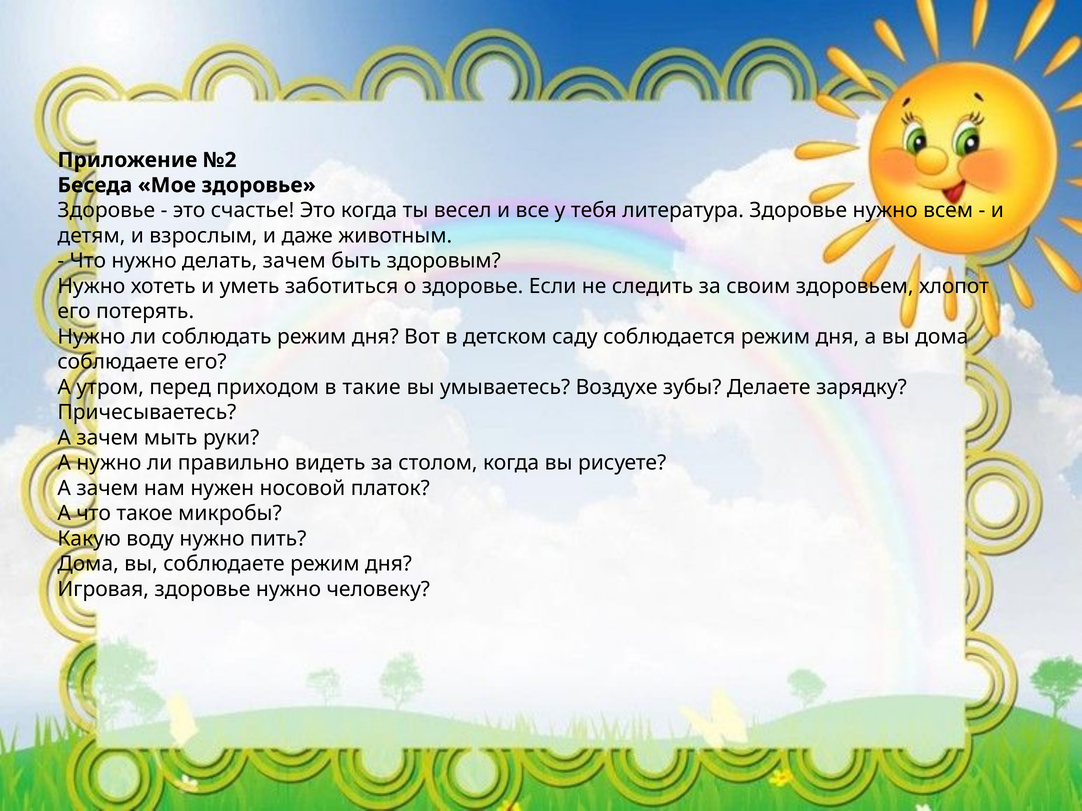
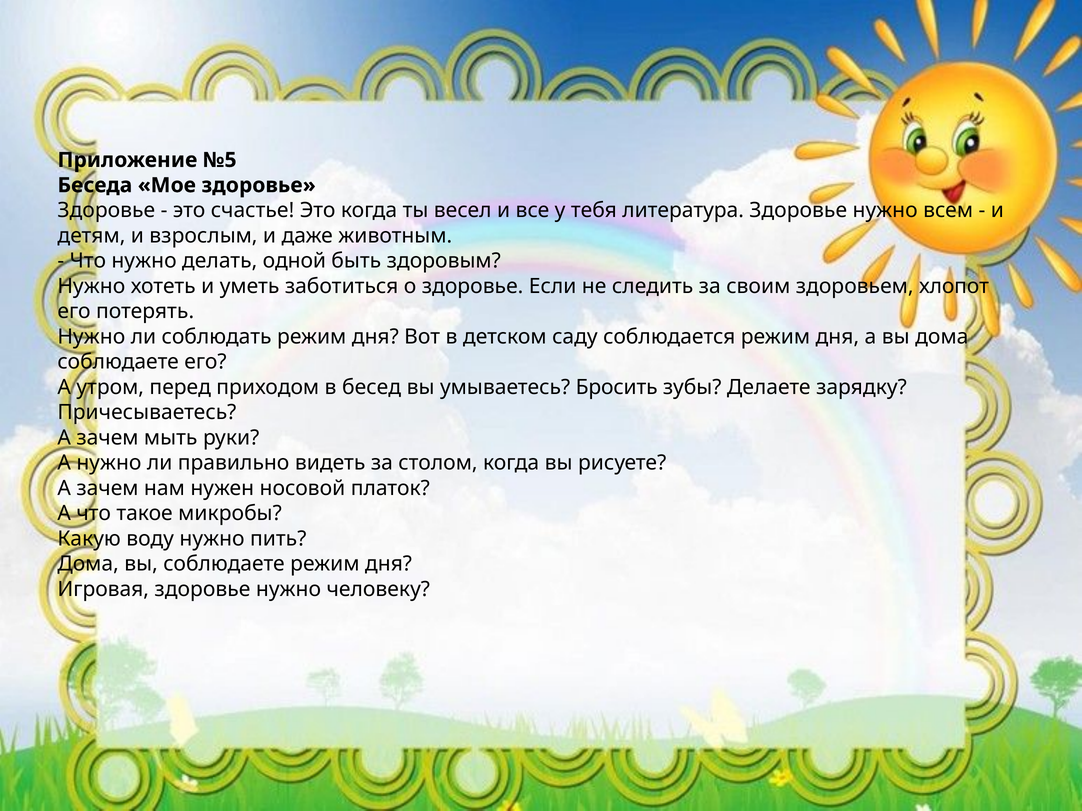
№2: №2 -> №5 (220, 160)
делать зачем: зачем -> одной (294, 261)
такие: такие -> бесед (372, 387)
Воздухе: Воздухе -> Бросить (617, 387)
